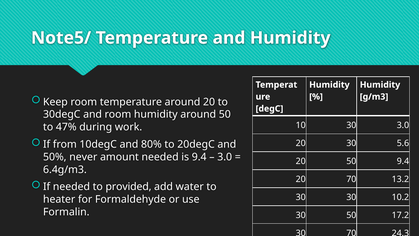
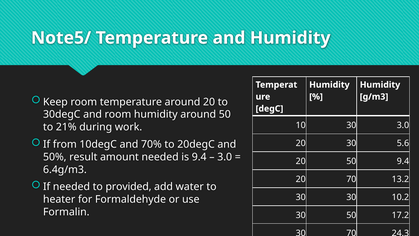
47%: 47% -> 21% (66, 127)
80%: 80% -> 70% (151, 144)
never: never -> result (83, 157)
